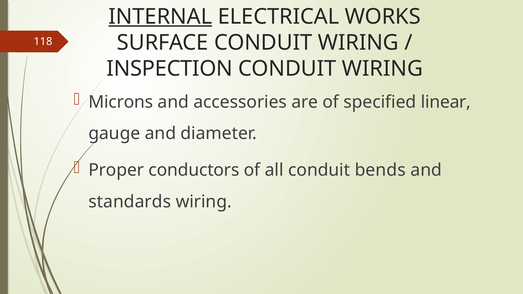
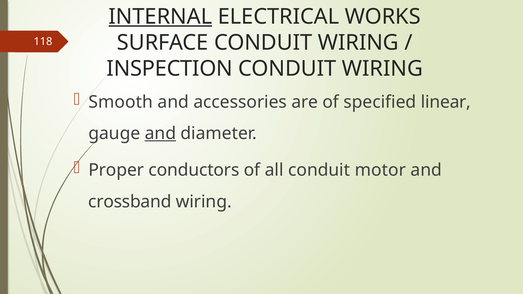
Microns: Microns -> Smooth (121, 102)
and underline: none -> present (160, 133)
bends: bends -> motor (380, 170)
standards: standards -> crossband (130, 202)
